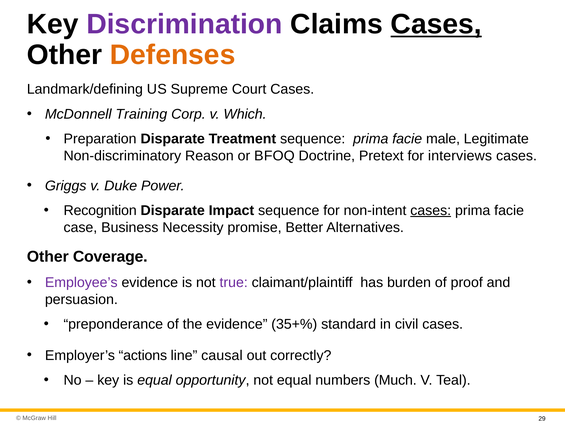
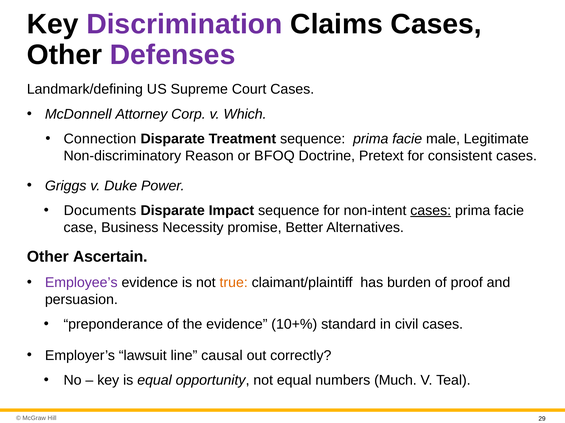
Cases underline: present -> none (436, 24)
Defenses colour: orange -> purple (173, 55)
Training: Training -> Attorney (141, 114)
Preparation: Preparation -> Connection (100, 139)
interviews: interviews -> consistent (460, 156)
Recognition: Recognition -> Documents (100, 211)
Coverage: Coverage -> Ascertain (110, 257)
true colour: purple -> orange (234, 283)
35+%: 35+% -> 10+% (294, 325)
actions: actions -> lawsuit (143, 356)
